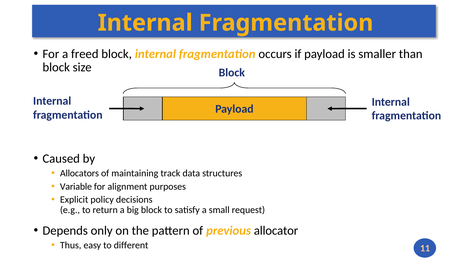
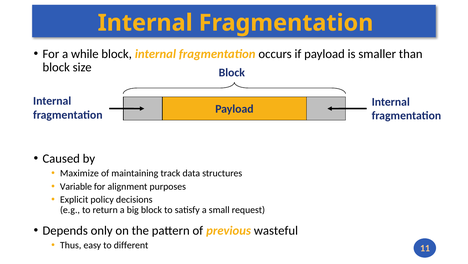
freed: freed -> while (85, 54)
Allocators: Allocators -> Maximize (79, 173)
allocator: allocator -> wasteful (276, 230)
